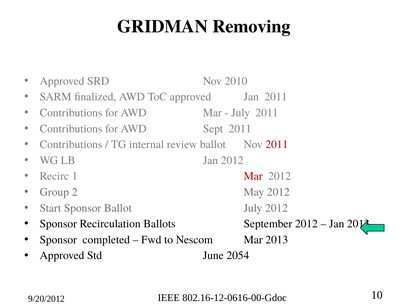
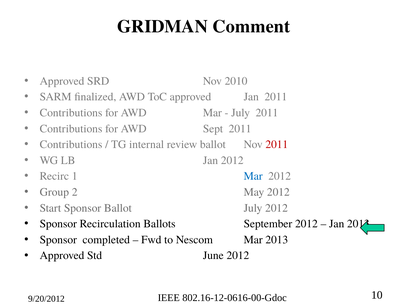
Removing: Removing -> Comment (251, 26)
Mar colour: red -> blue (253, 176)
June 2054: 2054 -> 2012 (238, 256)
